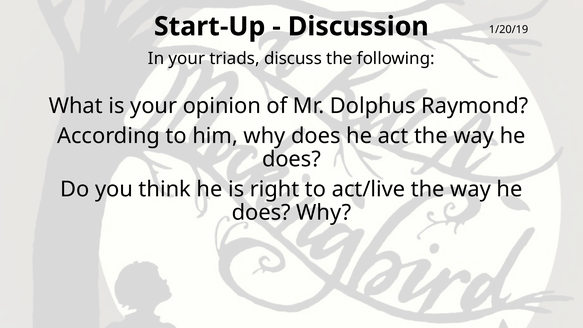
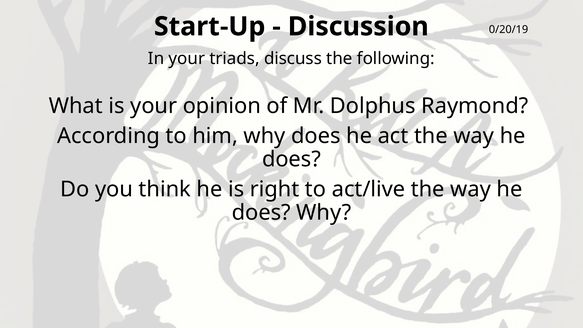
1/20/19: 1/20/19 -> 0/20/19 (509, 30)
